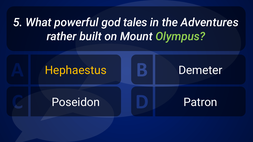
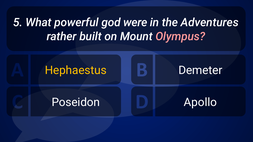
tales: tales -> were (135, 23)
Olympus colour: light green -> pink (180, 37)
Patron: Patron -> Apollo (200, 102)
